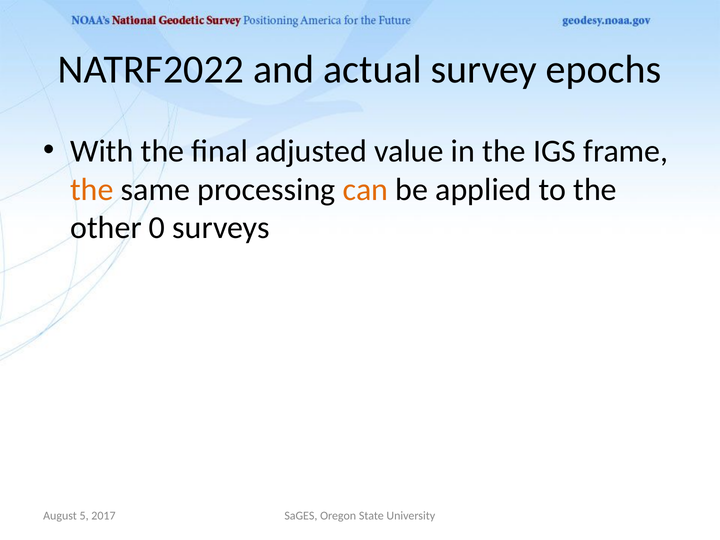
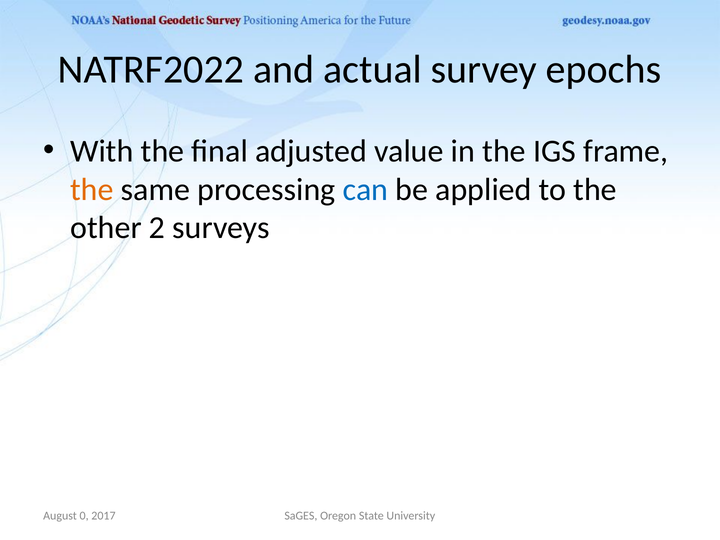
can colour: orange -> blue (365, 189)
0: 0 -> 2 (157, 228)
5: 5 -> 0 (84, 516)
